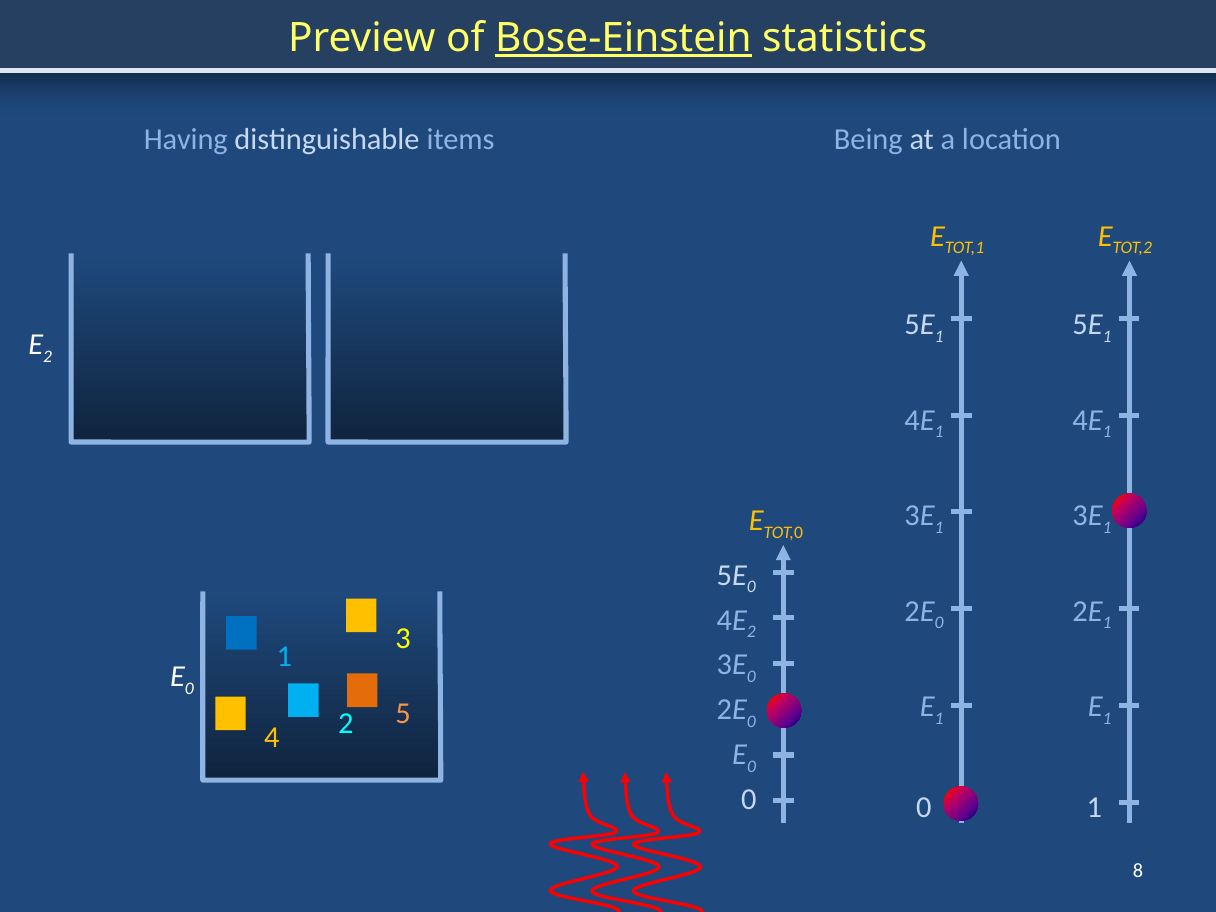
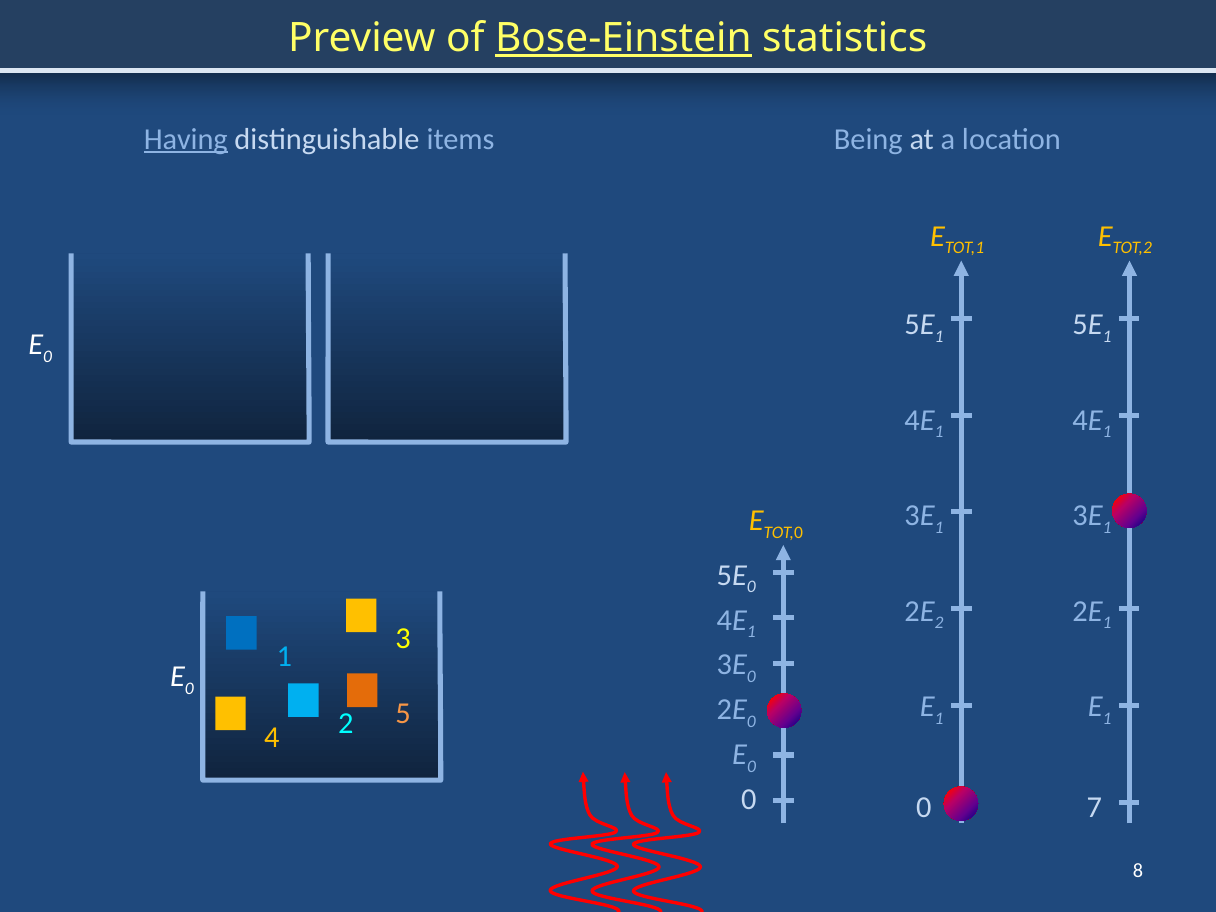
Having underline: none -> present (186, 139)
2: 2 -> 0 (48, 357)
0: 0 -> 2 (939, 623)
2: 2 -> 1 (751, 632)
1: 1 -> 7 (1094, 807)
